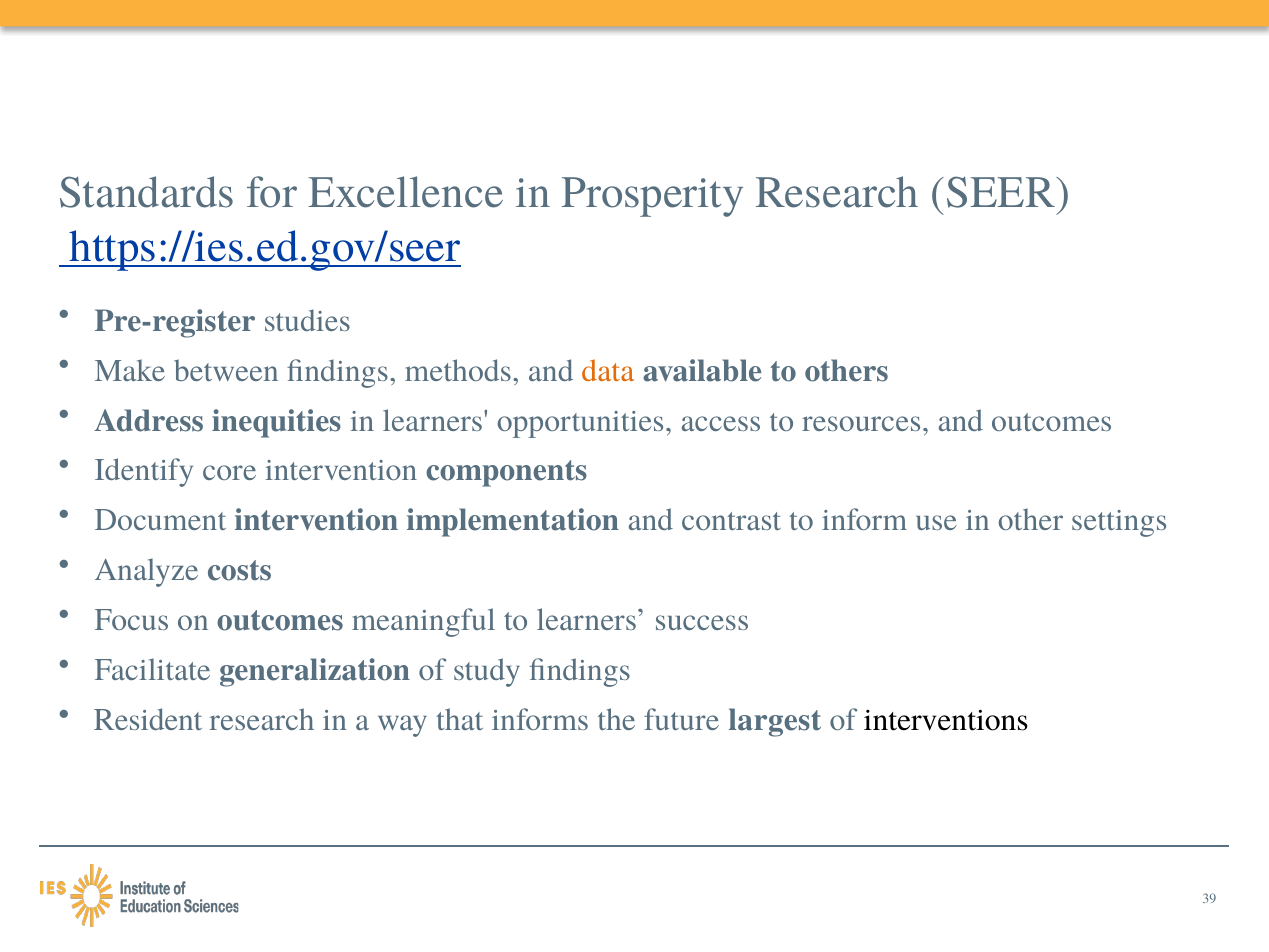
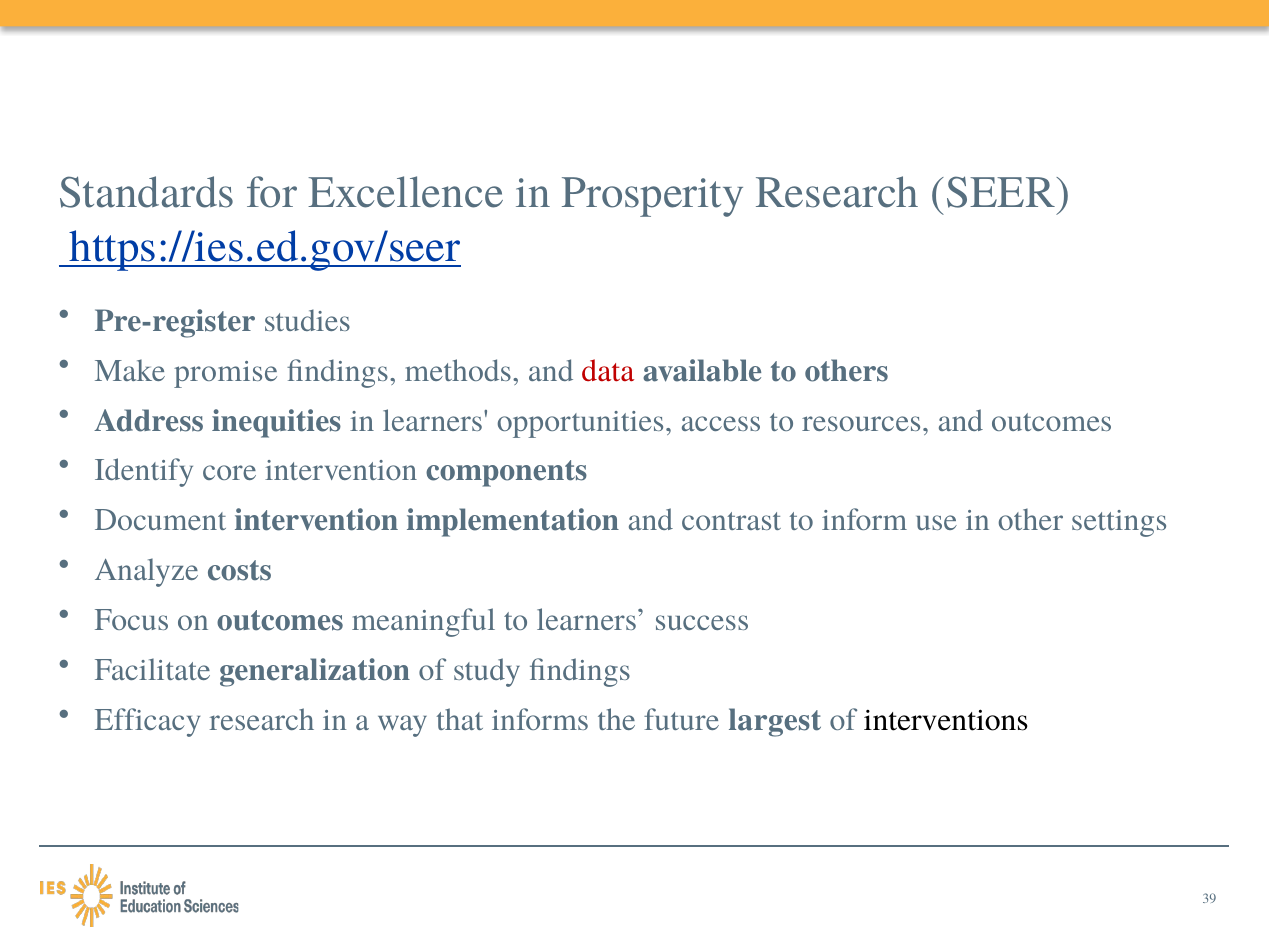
between: between -> promise (226, 370)
data colour: orange -> red (608, 370)
Resident: Resident -> Efficacy (148, 720)
